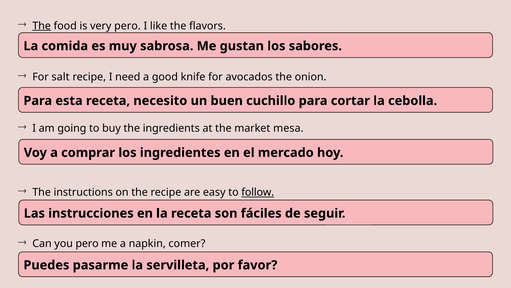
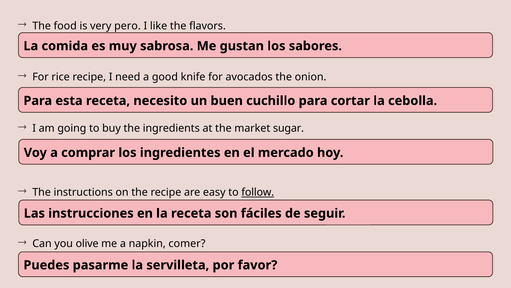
The underline: present -> none (42, 26)
salt: salt -> rice (61, 77)
mesa: mesa -> sugar (288, 128)
you pero: pero -> olive (87, 243)
